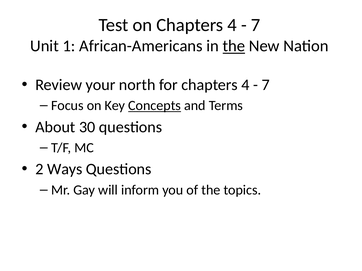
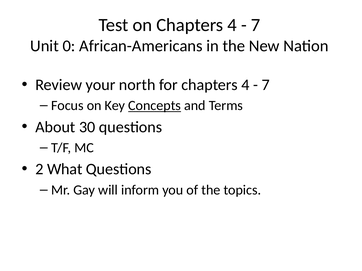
1: 1 -> 0 (69, 46)
the underline: present -> none (234, 46)
Ways: Ways -> What (65, 170)
